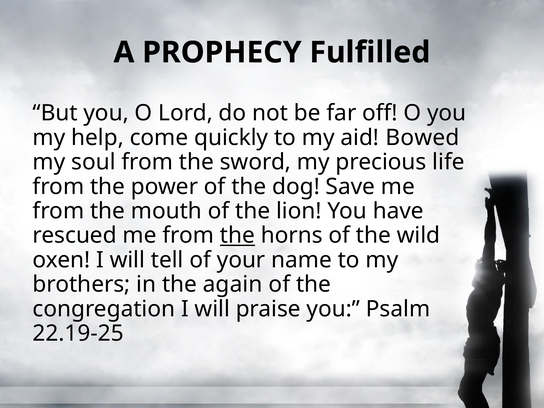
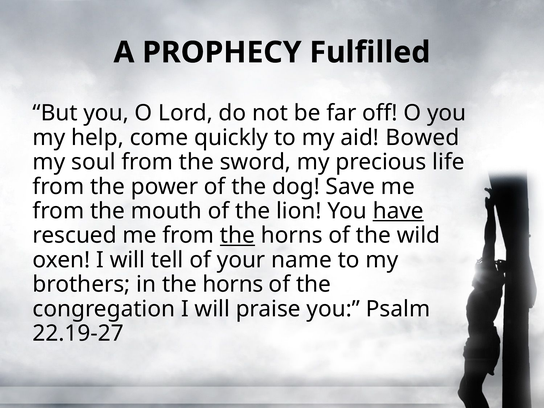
have underline: none -> present (398, 211)
in the again: again -> horns (233, 284)
22.19-25: 22.19-25 -> 22.19-27 (78, 333)
